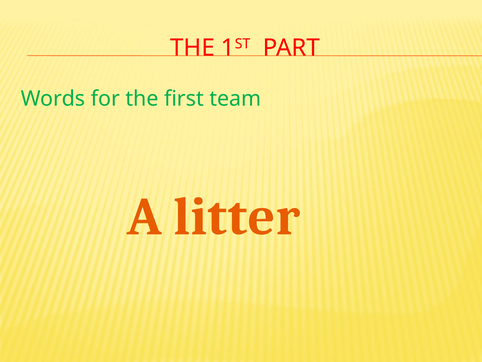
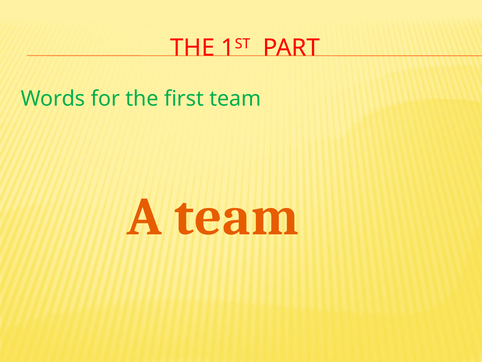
A litter: litter -> team (237, 217)
